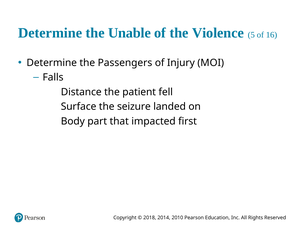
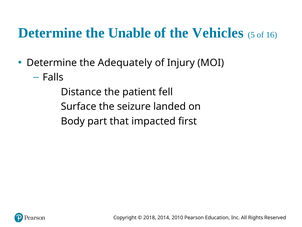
Violence: Violence -> Vehicles (218, 33)
Passengers: Passengers -> Adequately (125, 63)
